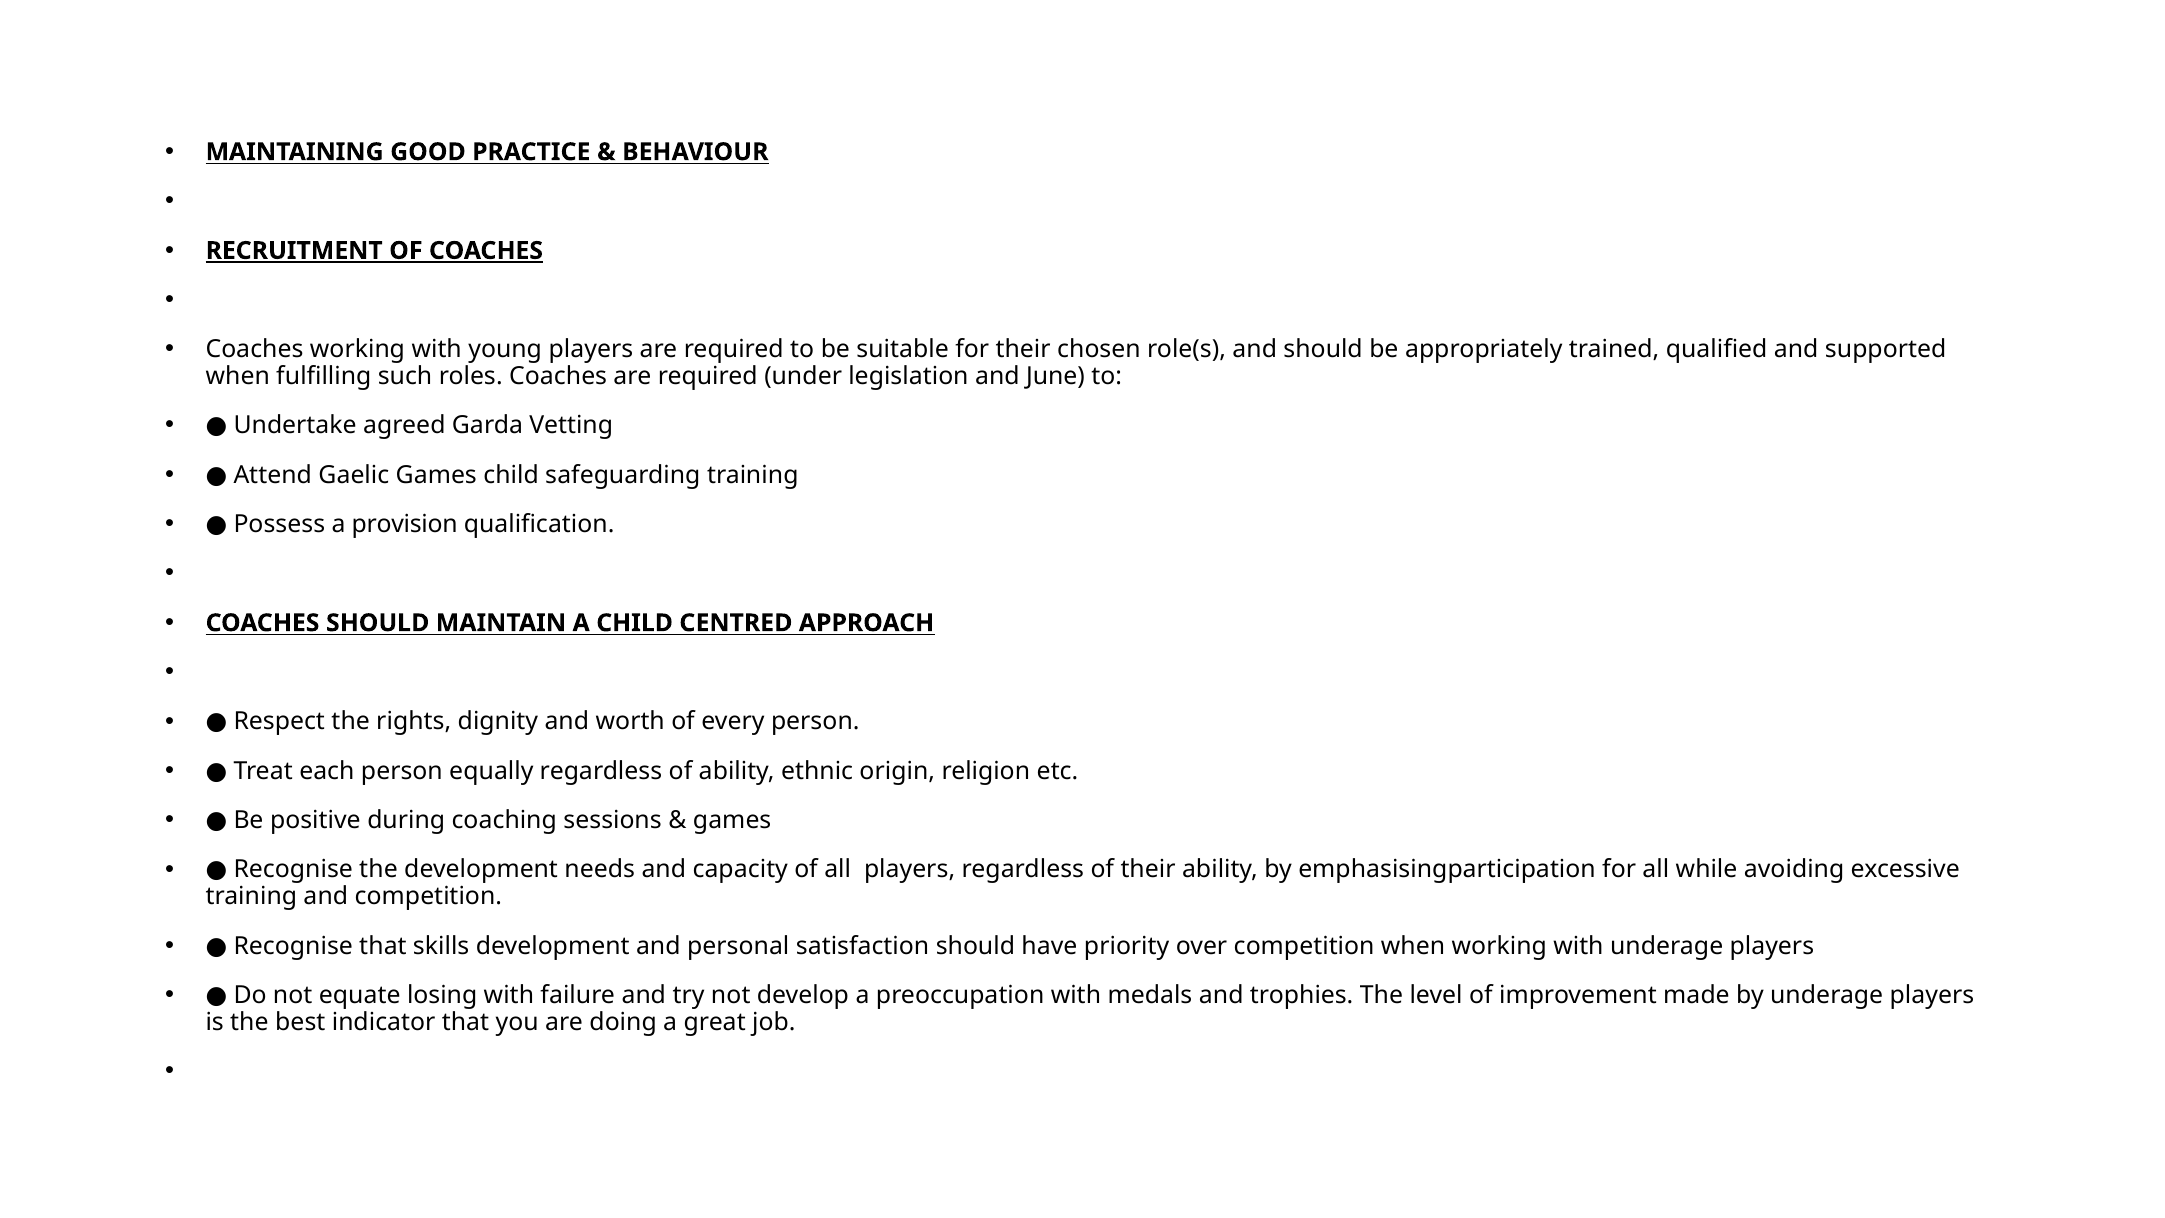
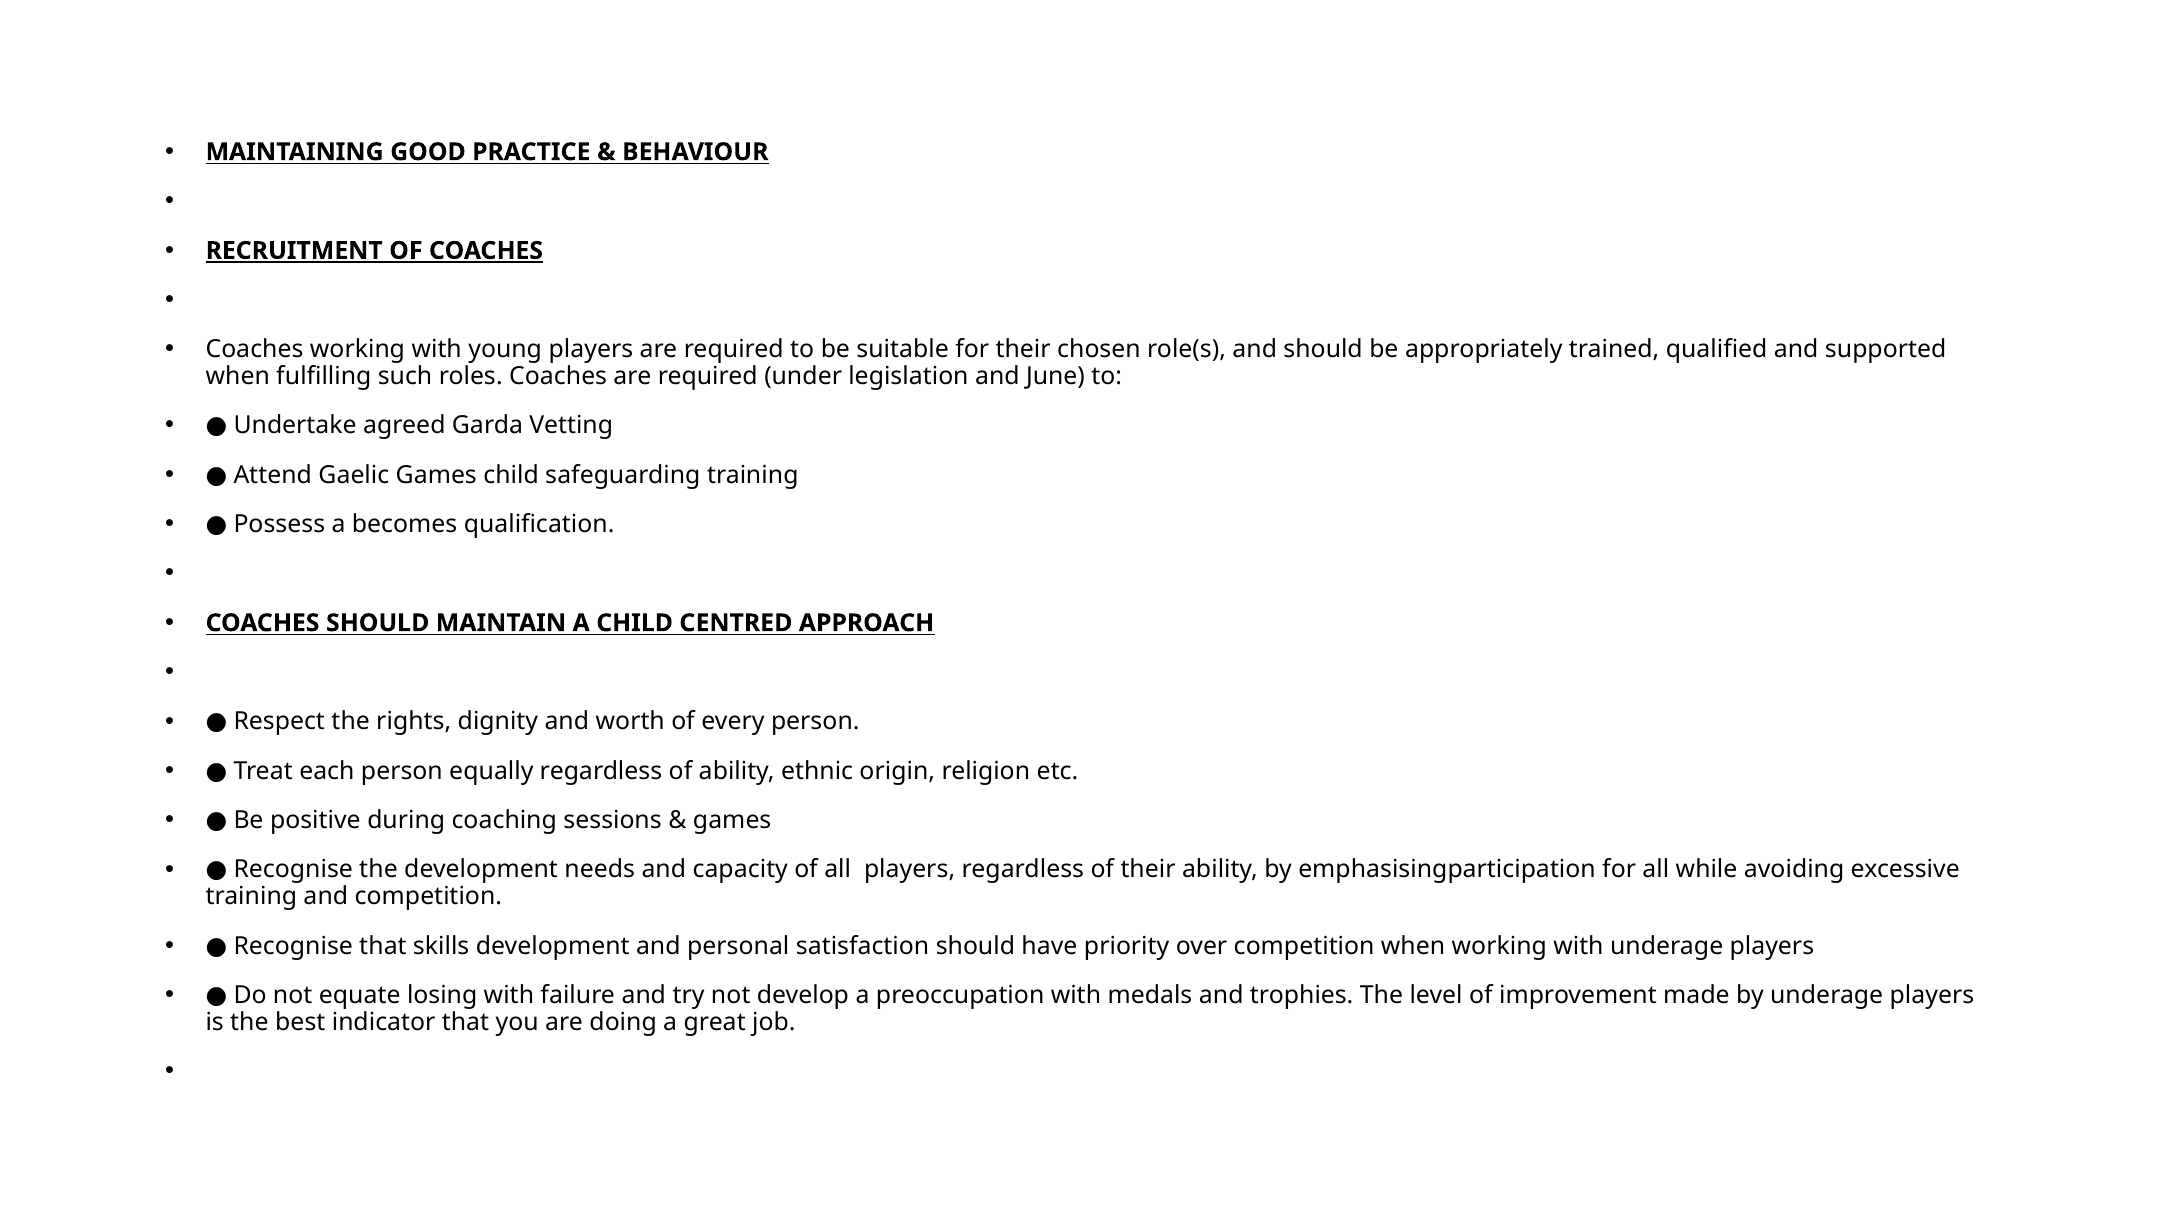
provision: provision -> becomes (405, 524)
